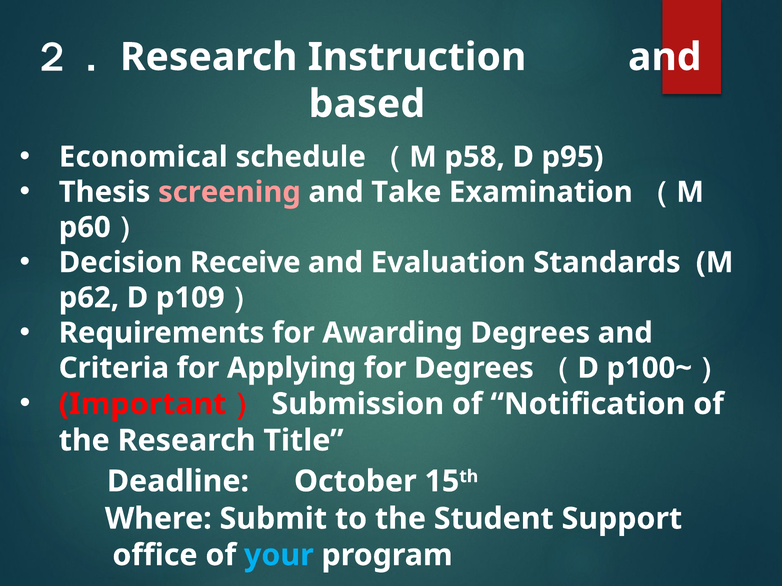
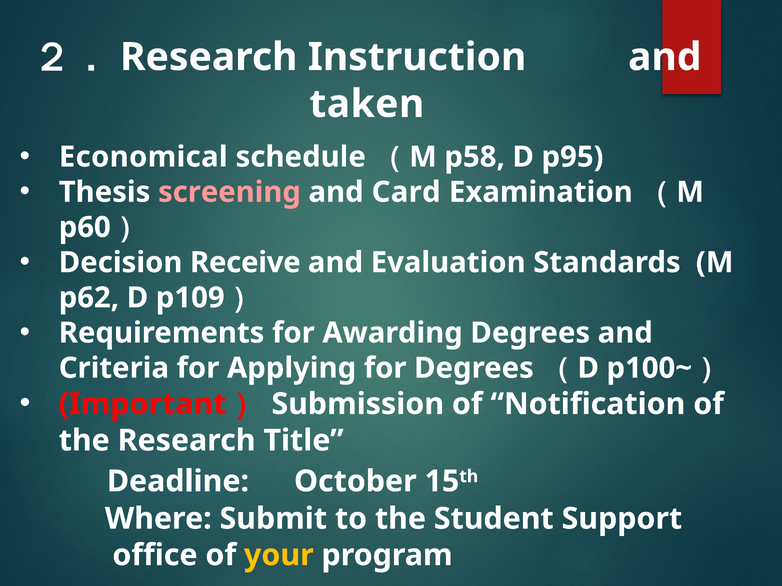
based: based -> taken (367, 104)
Take: Take -> Card (406, 192)
your colour: light blue -> yellow (279, 556)
